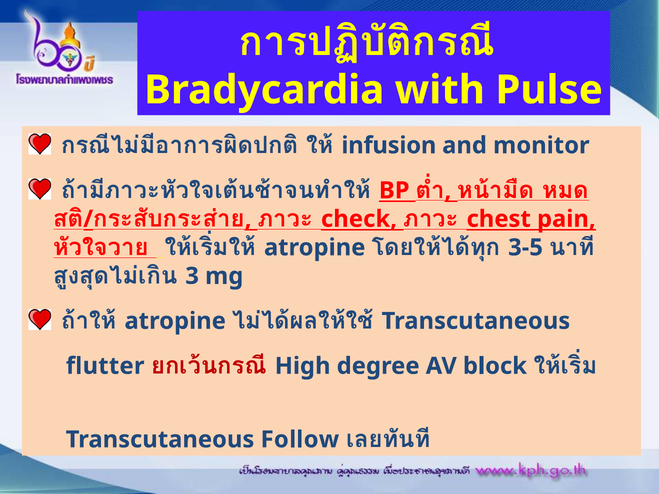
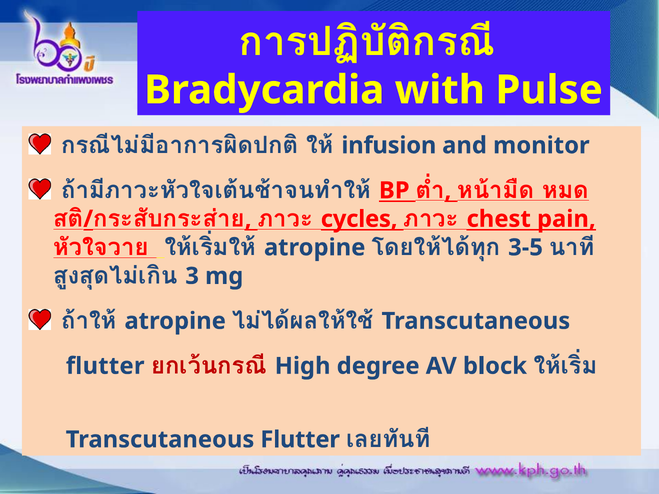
check: check -> cycles (359, 219)
Follow: Follow -> Flutter (300, 440)
